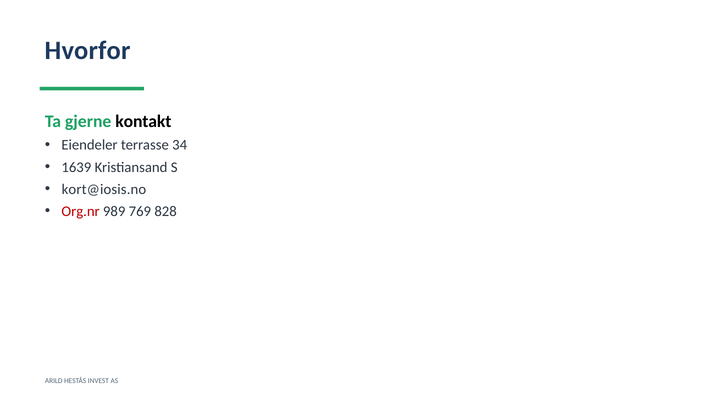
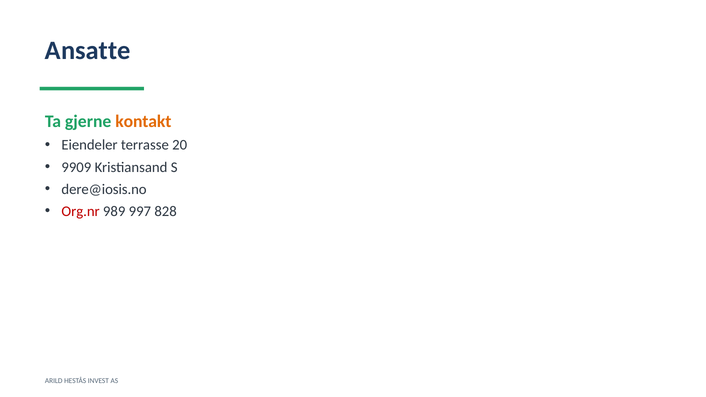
Hvorfor: Hvorfor -> Ansatte (88, 50)
kontakt colour: black -> orange (143, 122)
34: 34 -> 20 (180, 145)
1639: 1639 -> 9909 (76, 167)
kort@iosis.no: kort@iosis.no -> dere@iosis.no (104, 189)
769: 769 -> 997 (140, 211)
